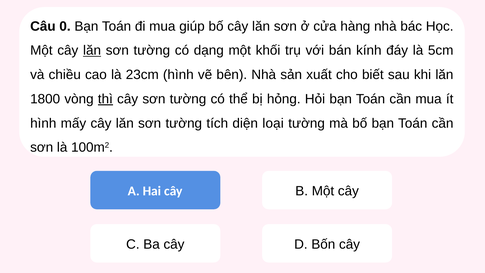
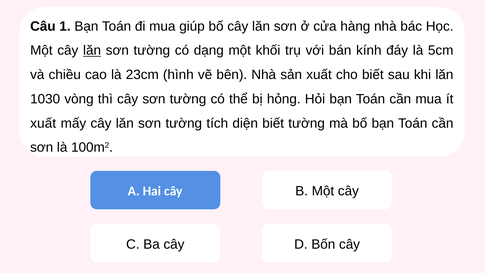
0: 0 -> 1 (65, 26)
1800: 1800 -> 1030 (45, 99)
thì underline: present -> none (105, 99)
hình: hình -> xuất (43, 123)
diện loại: loại -> biết (273, 123)
